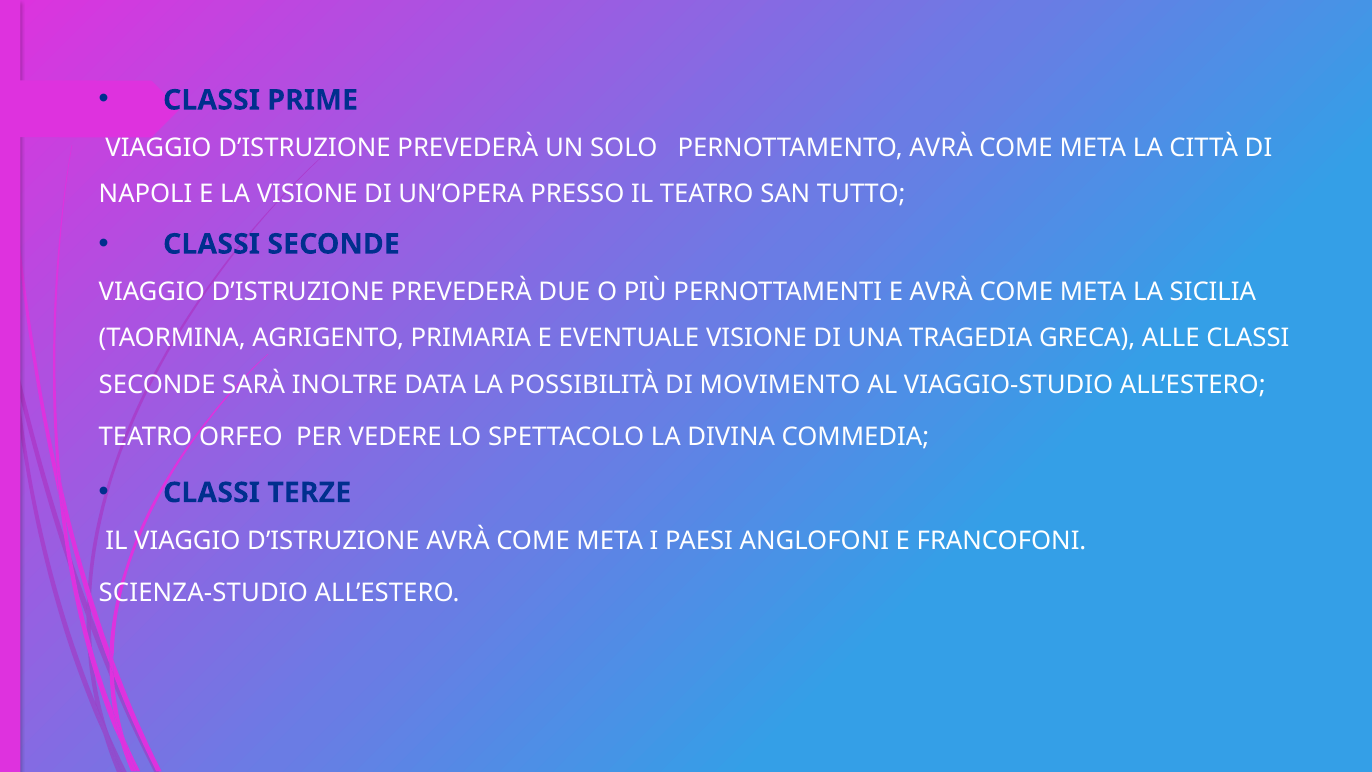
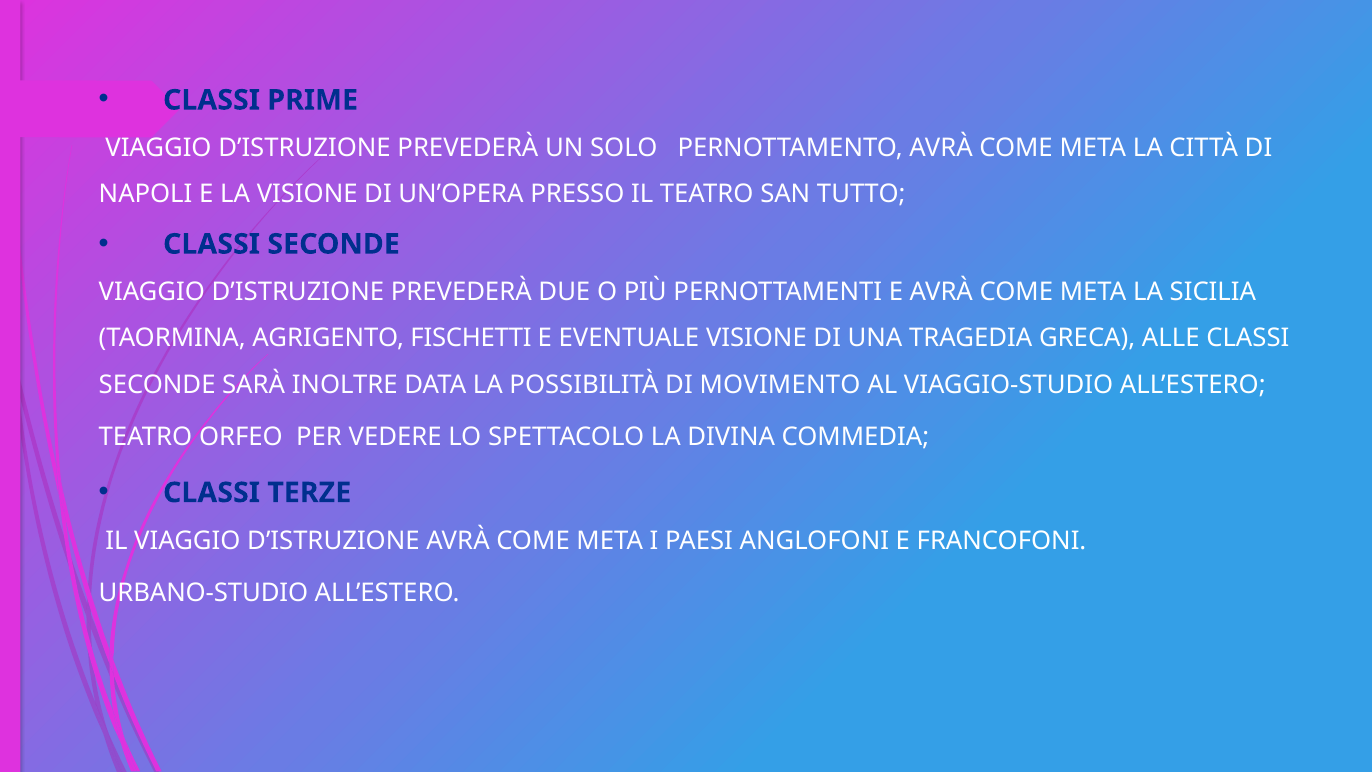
PRIMARIA: PRIMARIA -> FISCHETTI (471, 338)
SCIENZA-STUDIO: SCIENZA-STUDIO -> URBANO-STUDIO (203, 593)
